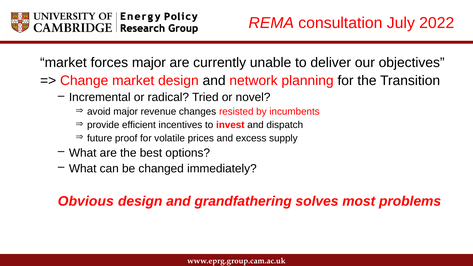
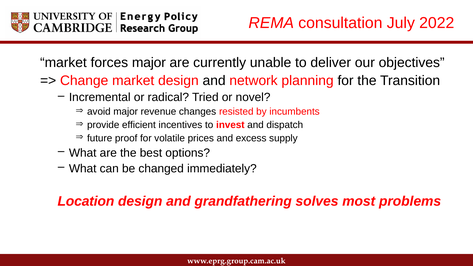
Obvious: Obvious -> Location (86, 201)
